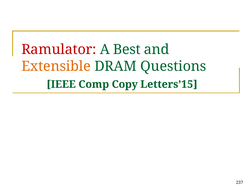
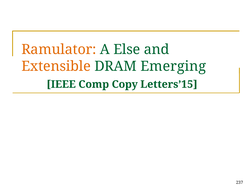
Ramulator colour: red -> orange (59, 50)
Best: Best -> Else (127, 50)
Questions: Questions -> Emerging (173, 66)
